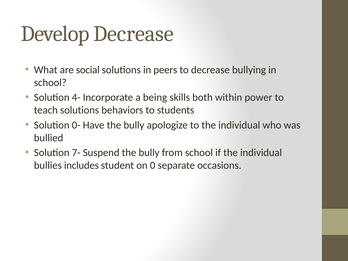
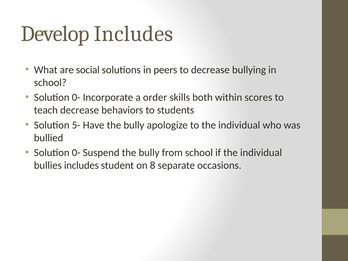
Develop Decrease: Decrease -> Includes (133, 34)
4-: 4- -> 0- (76, 97)
being: being -> order (155, 97)
power: power -> scores (258, 97)
teach solutions: solutions -> decrease (80, 110)
0-: 0- -> 5- (76, 125)
7-: 7- -> 0- (76, 153)
0: 0 -> 8 (153, 165)
